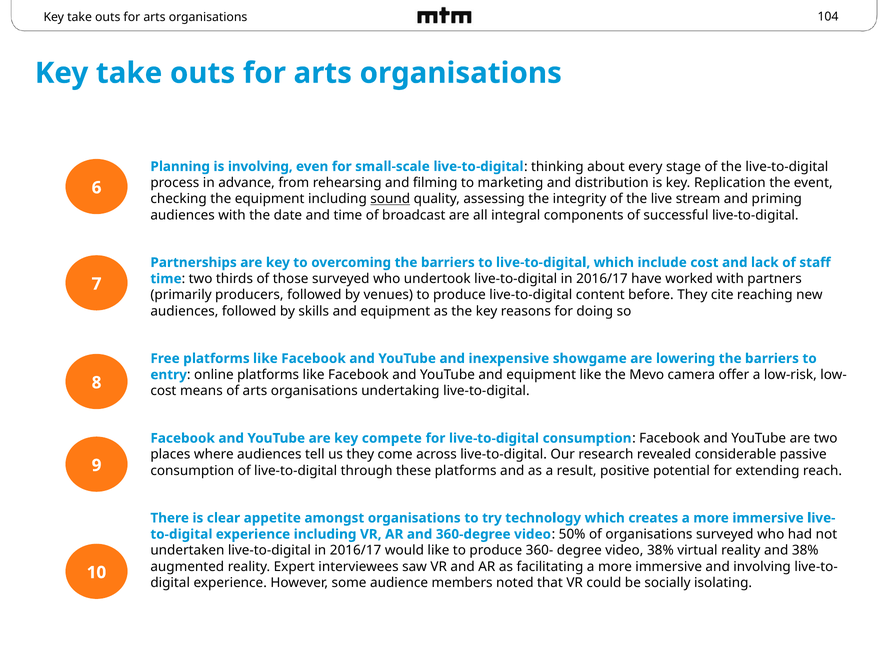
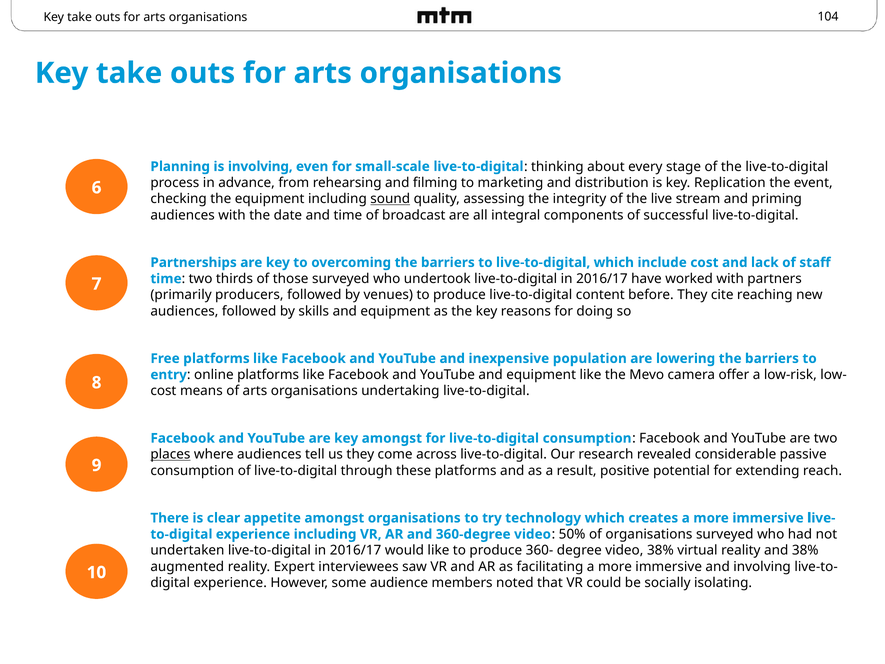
showgame: showgame -> population (590, 358)
key compete: compete -> amongst (392, 438)
places underline: none -> present (170, 454)
